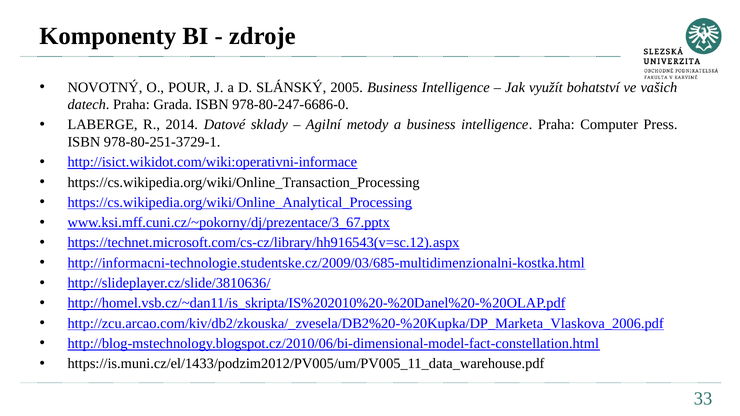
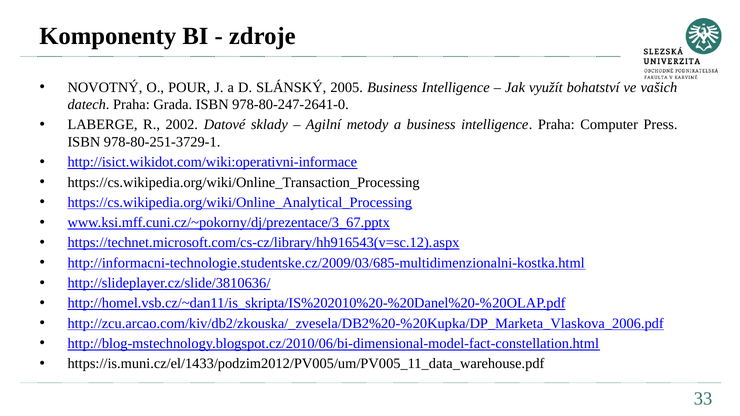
978-80-247-6686-0: 978-80-247-6686-0 -> 978-80-247-2641-0 (290, 105)
2014: 2014 -> 2002 (182, 125)
